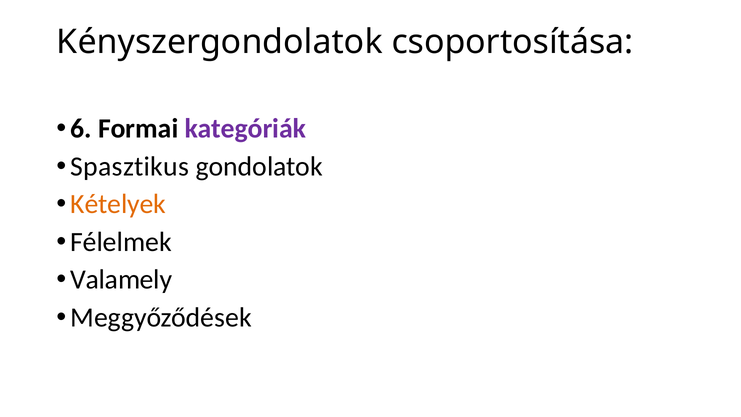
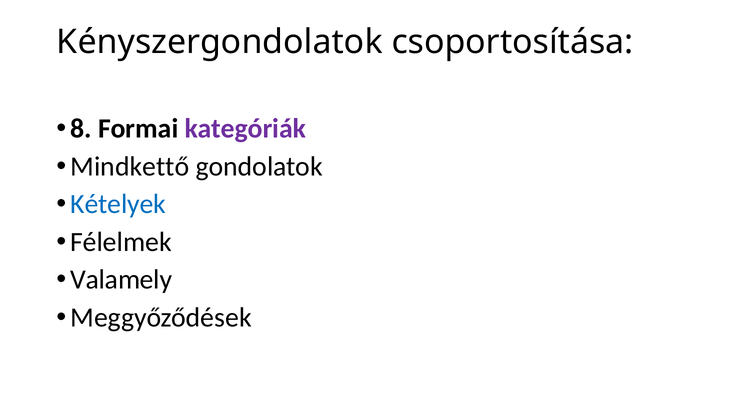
6: 6 -> 8 (81, 129)
Spasztikus: Spasztikus -> Mindkettő (130, 166)
Kételyek colour: orange -> blue (118, 204)
